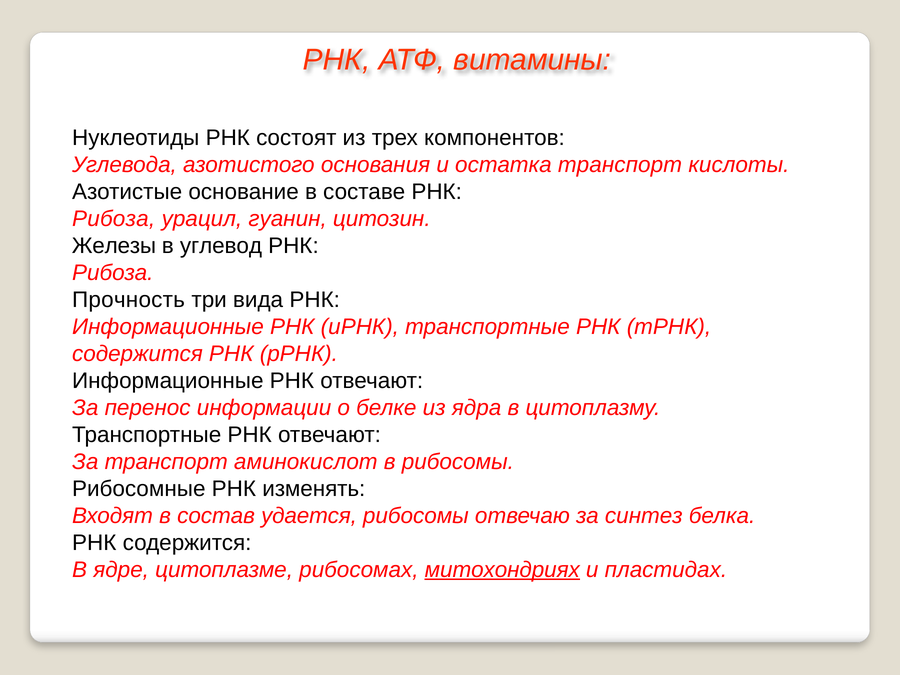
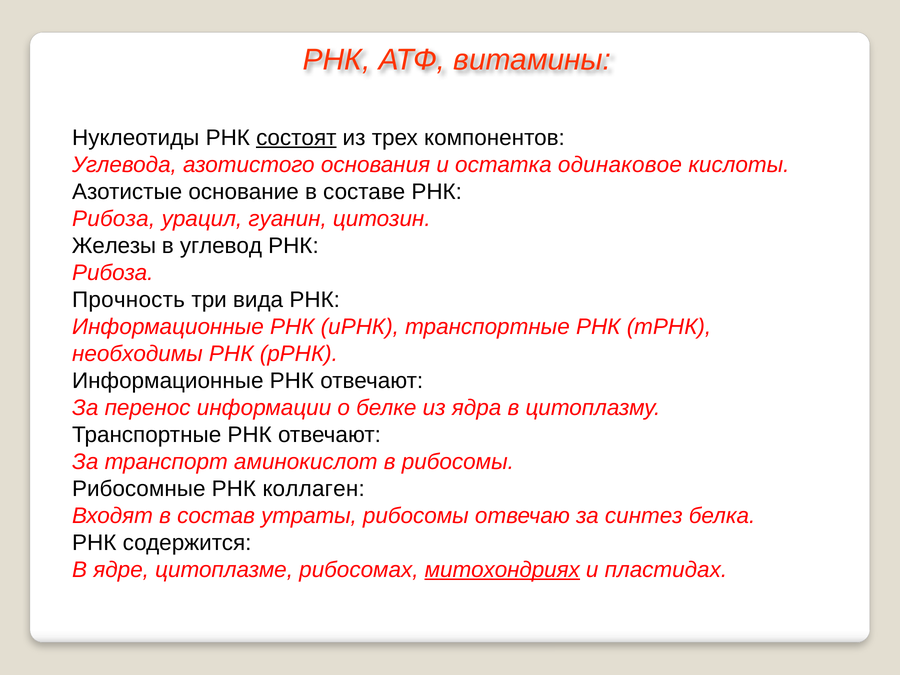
состоят underline: none -> present (296, 138)
остатка транспорт: транспорт -> одинаковое (620, 165)
содержится: содержится -> необходимы (137, 354)
изменять: изменять -> коллаген (314, 489)
удается: удается -> утраты (309, 516)
